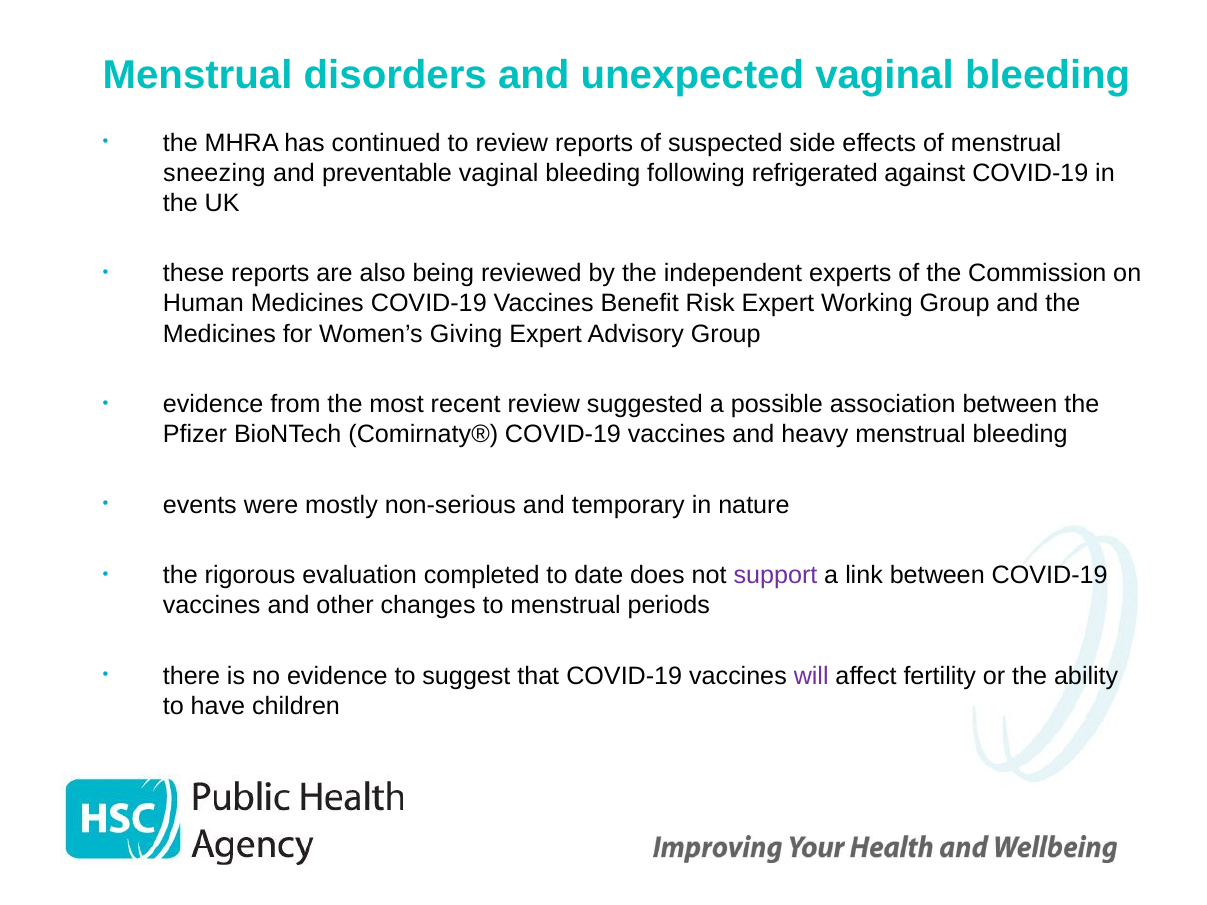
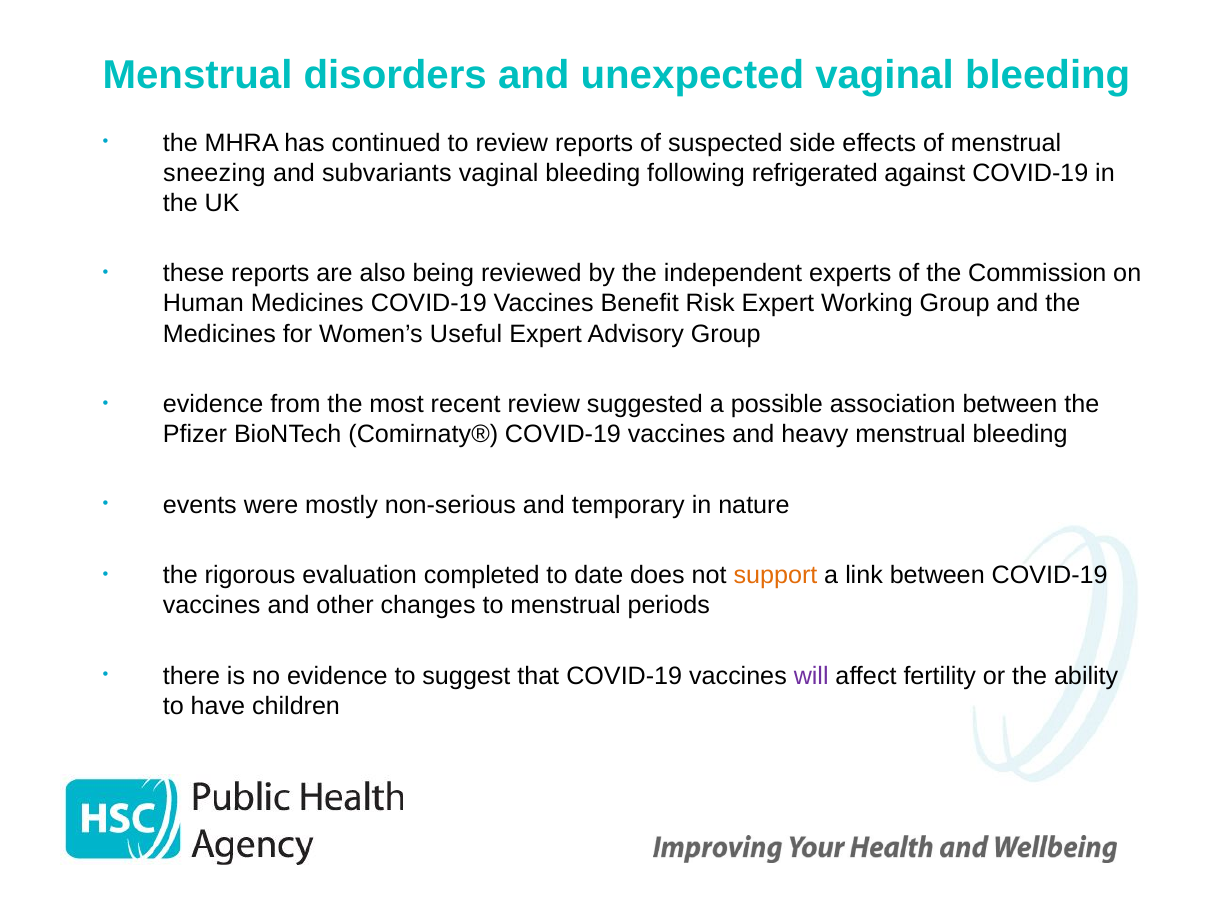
preventable: preventable -> subvariants (387, 173)
Giving: Giving -> Useful (466, 334)
support colour: purple -> orange (775, 575)
